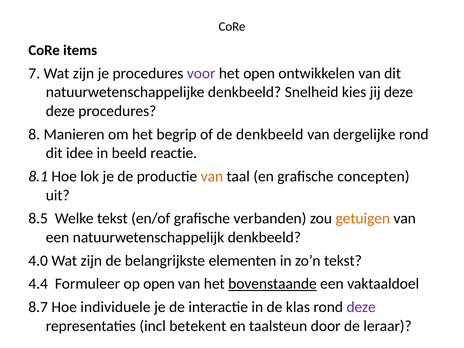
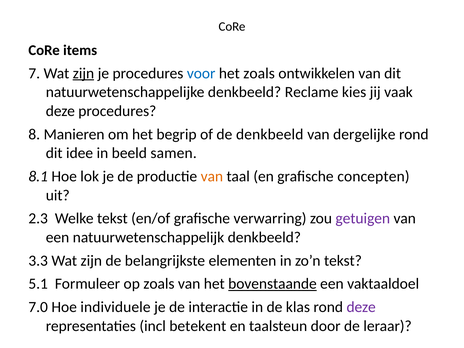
zijn underline: none -> present (83, 73)
voor colour: purple -> blue (201, 73)
het open: open -> zoals (259, 73)
Snelheid: Snelheid -> Reclame (312, 92)
jij deze: deze -> vaak (398, 92)
reactie: reactie -> samen (174, 153)
8.5: 8.5 -> 2.3 (38, 219)
verbanden: verbanden -> verwarring (270, 219)
getuigen colour: orange -> purple (363, 219)
4.0: 4.0 -> 3.3 (38, 261)
4.4: 4.4 -> 5.1 (38, 284)
op open: open -> zoals (159, 284)
8.7: 8.7 -> 7.0 (38, 307)
